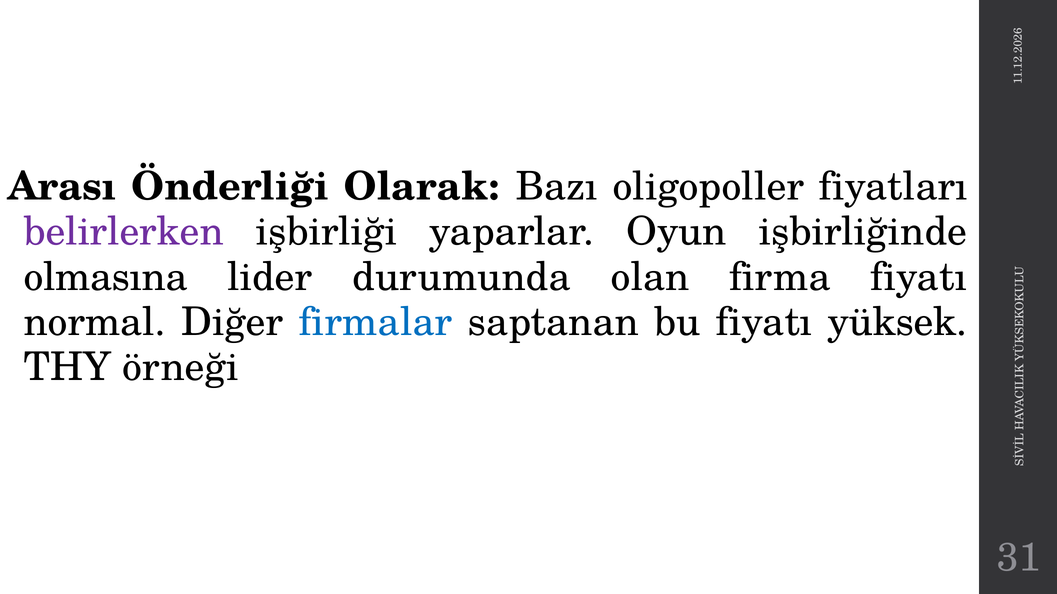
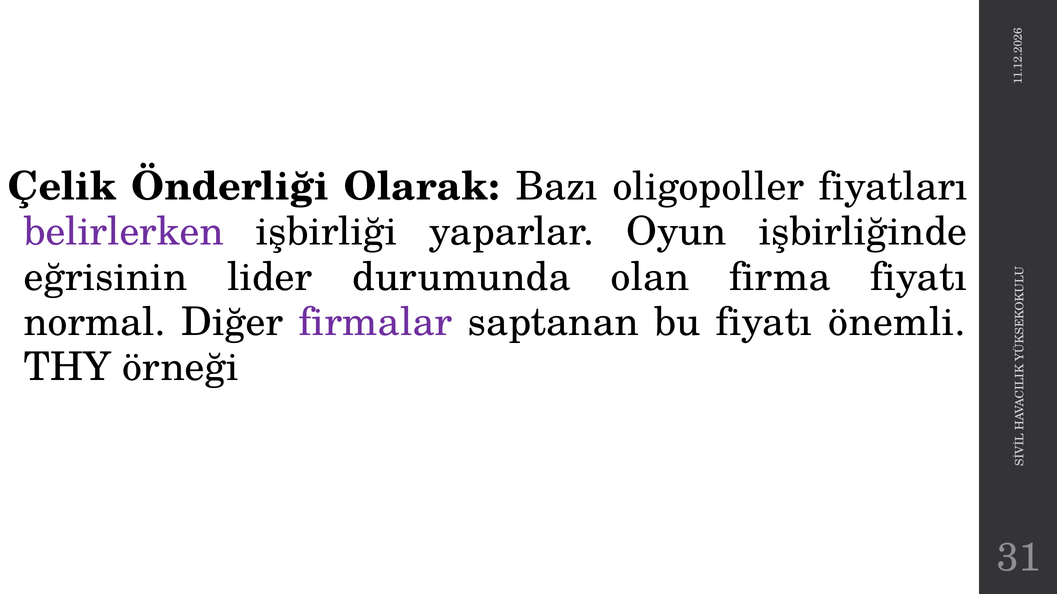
Arası: Arası -> Çelik (62, 187)
olmasına: olmasına -> eğrisinin (106, 277)
firmalar colour: blue -> purple (376, 323)
yüksek: yüksek -> önemli (897, 323)
